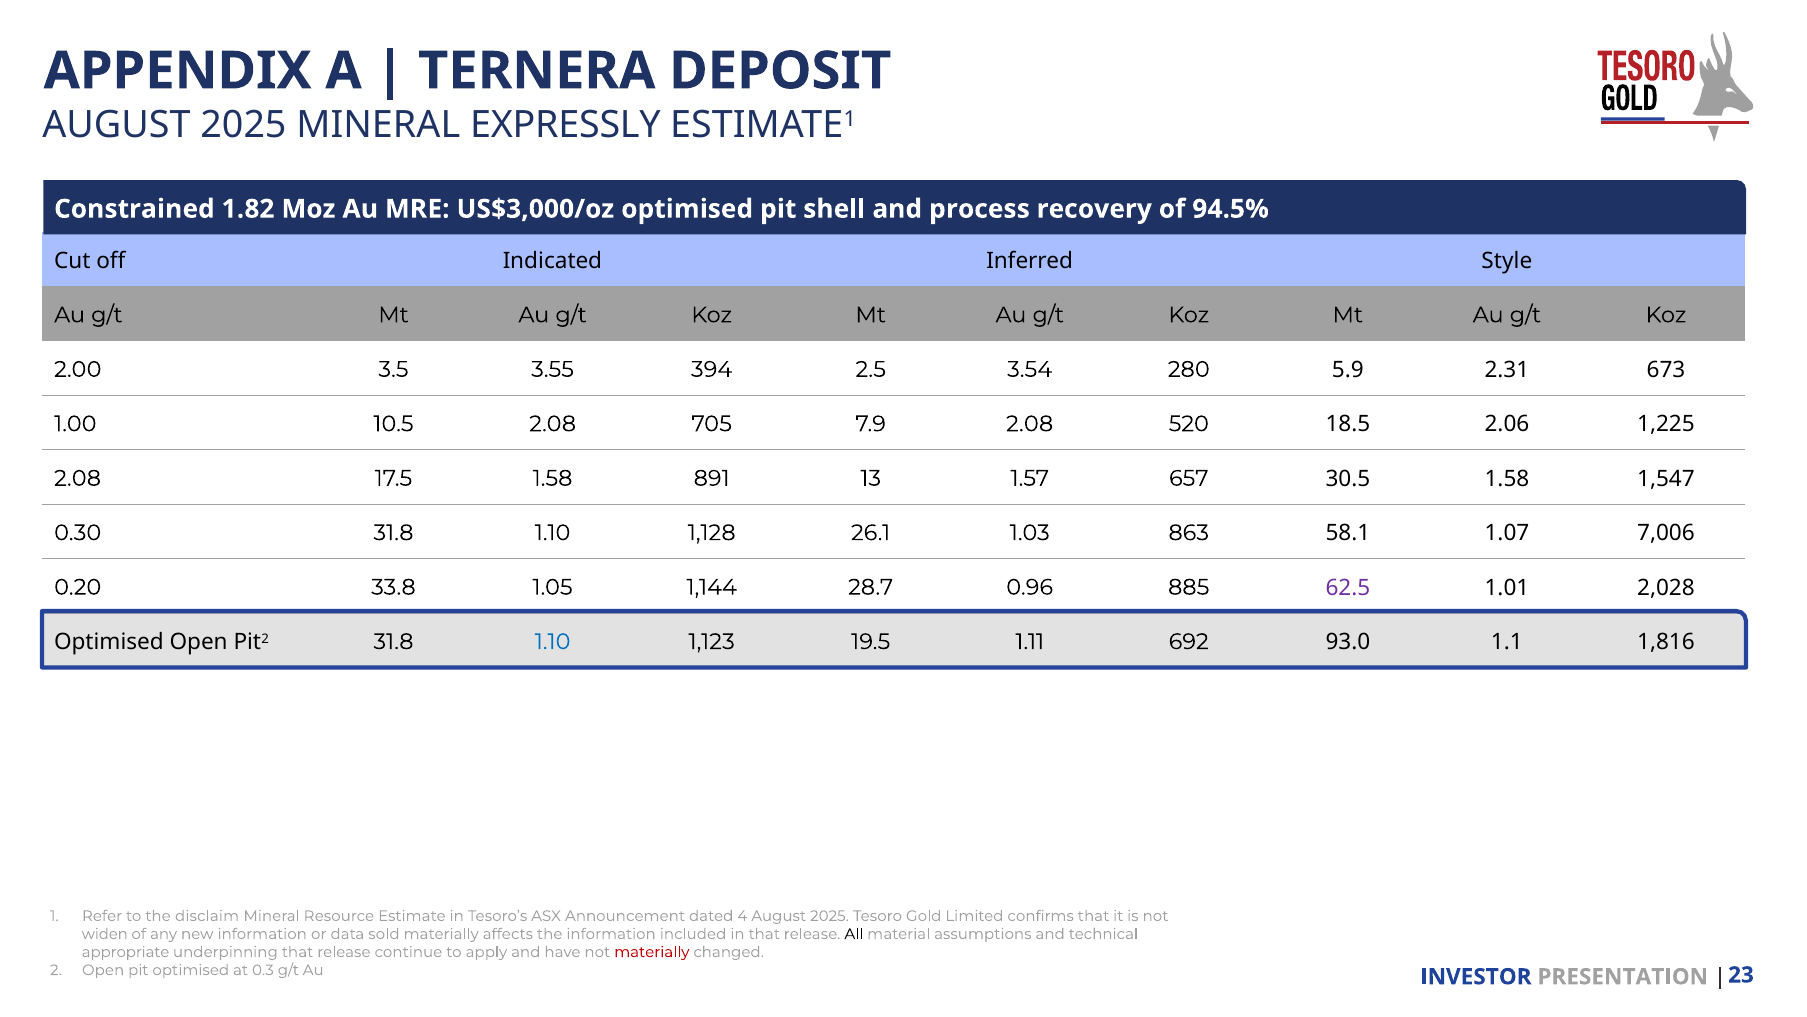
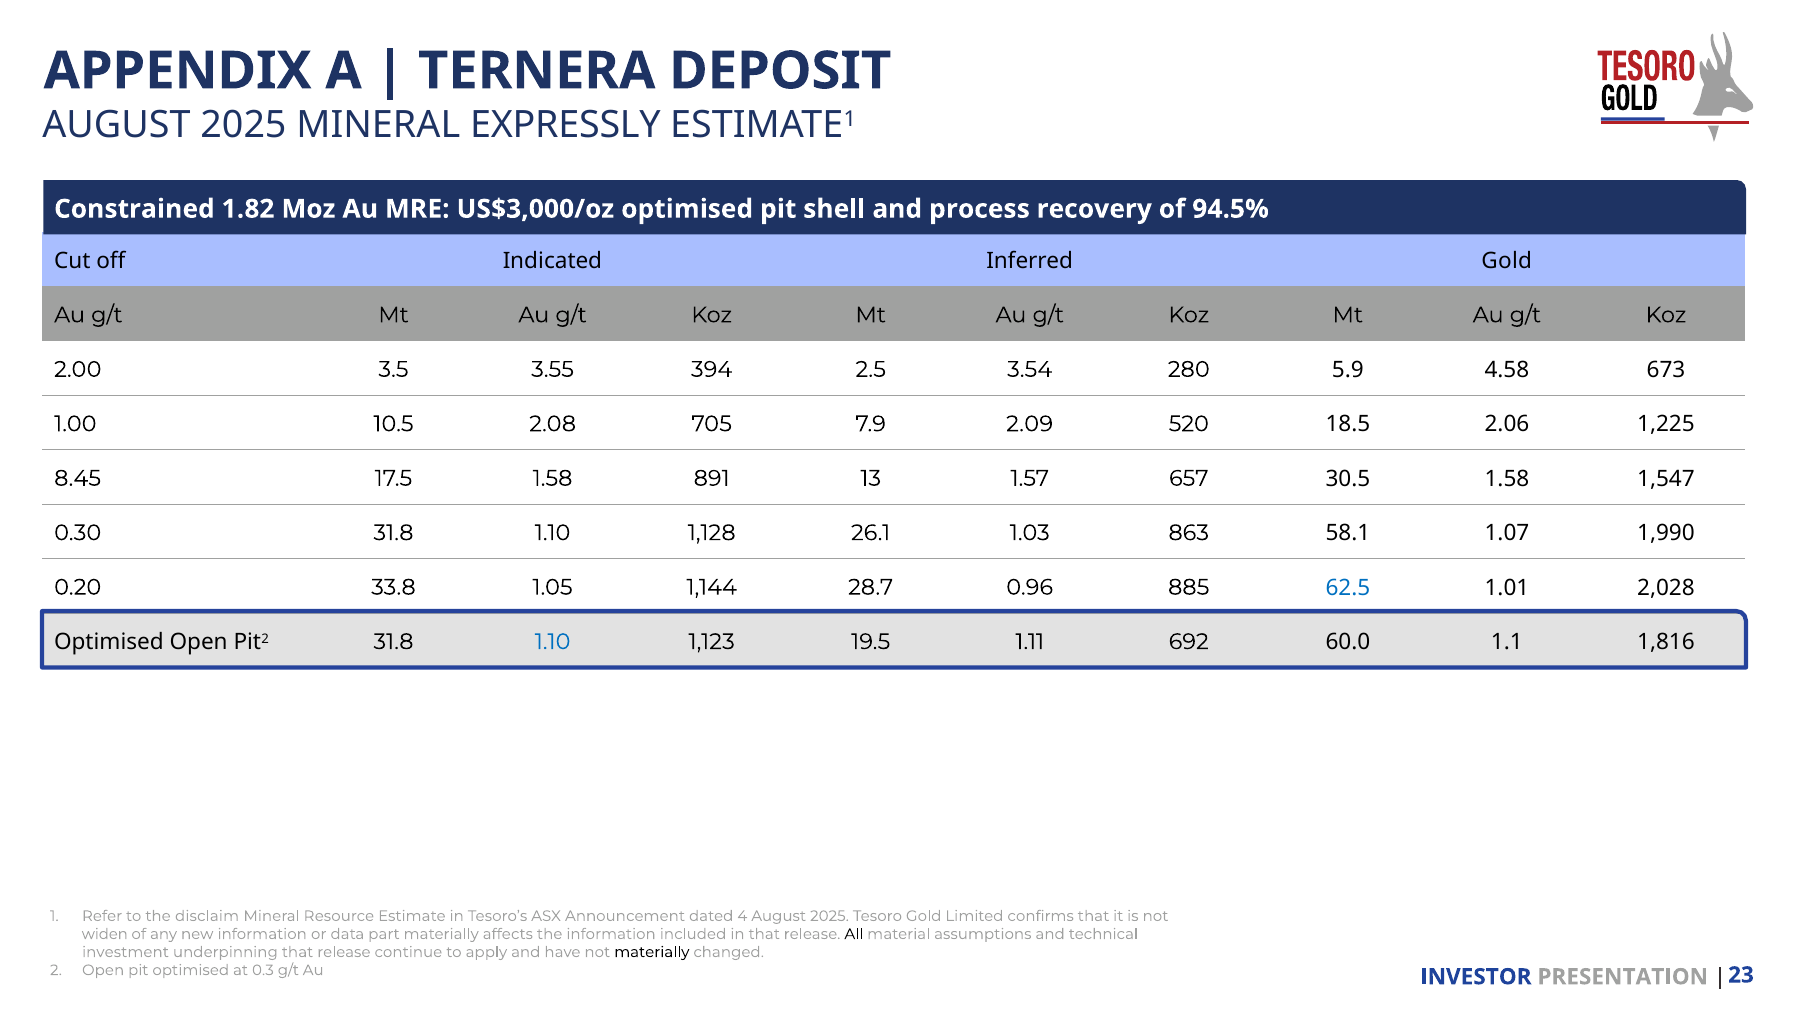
Inferred Style: Style -> Gold (1507, 261)
2.31: 2.31 -> 4.58 (1507, 370)
7.9 2.08: 2.08 -> 2.09 (1030, 424)
2.08: 2.08 -> 8.45 (78, 478)
7,006: 7,006 -> 1,990 (1666, 533)
62.5 colour: purple -> blue (1348, 588)
93.0: 93.0 -> 60.0 (1348, 642)
sold: sold -> part (384, 934)
appropriate: appropriate -> investment (125, 952)
materially colour: red -> black (652, 952)
